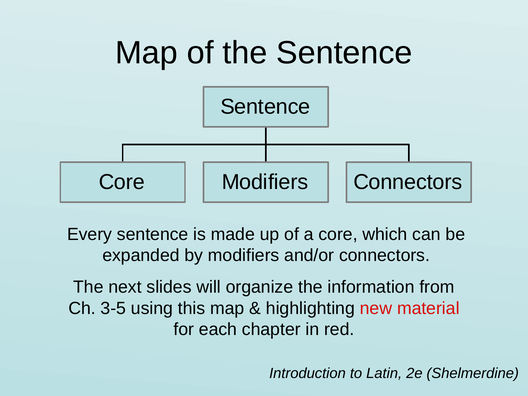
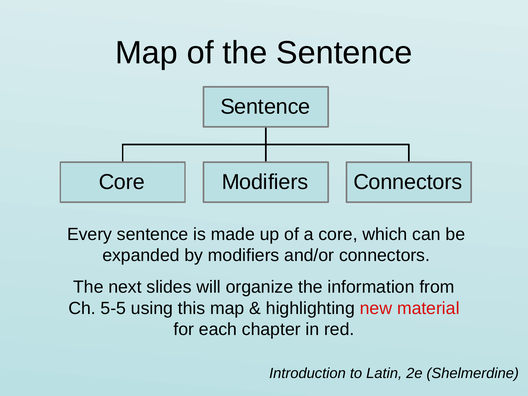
3-5: 3-5 -> 5-5 (113, 308)
